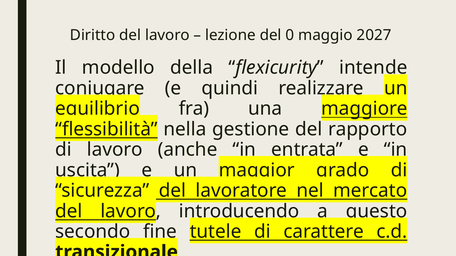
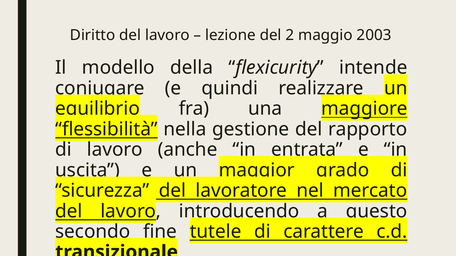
0: 0 -> 2 (290, 35)
2027: 2027 -> 2003 (374, 35)
